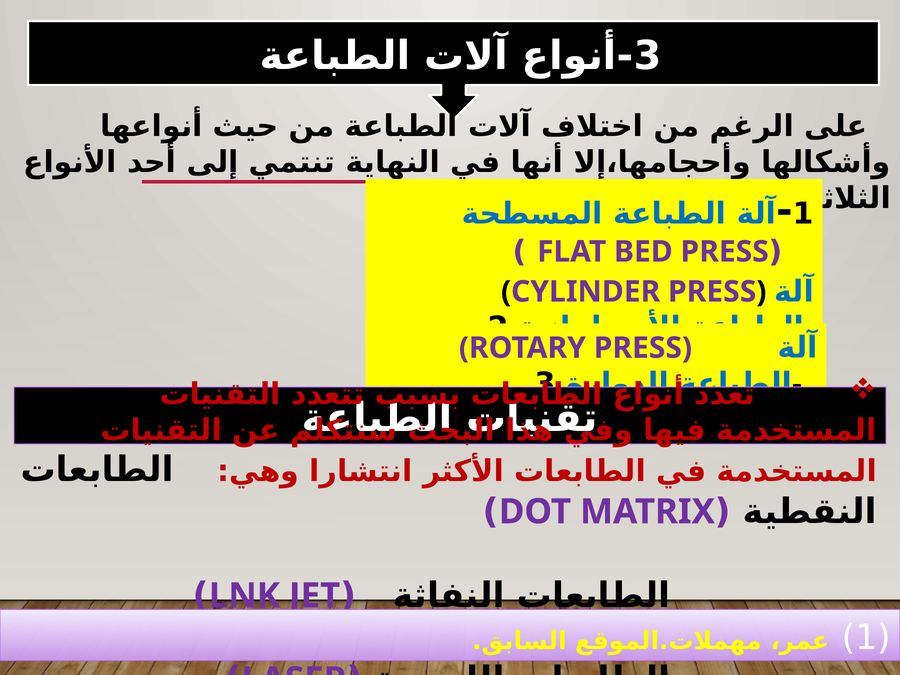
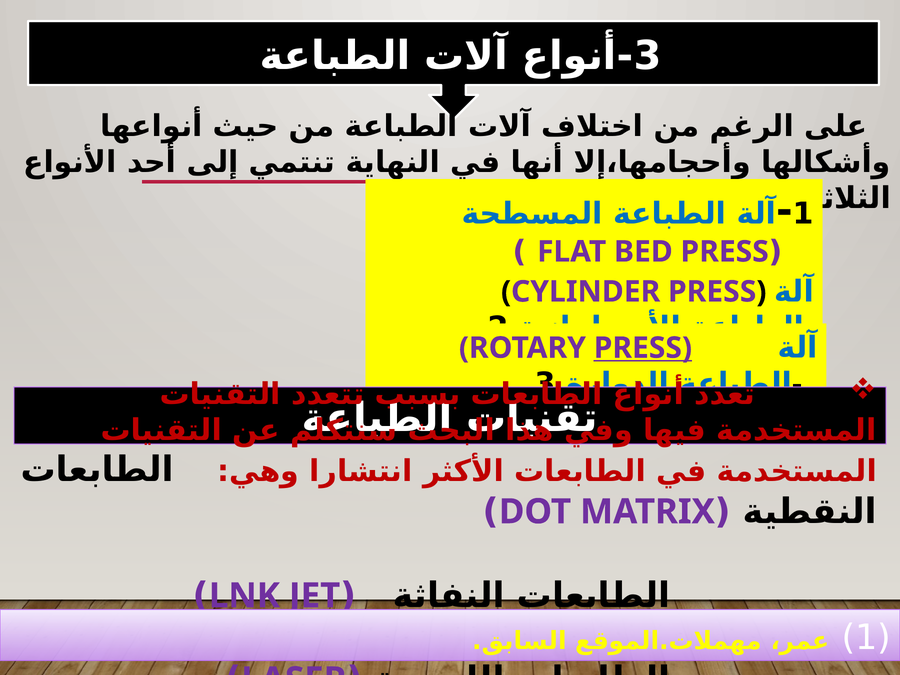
PRESS underline: none -> present (643, 348)
